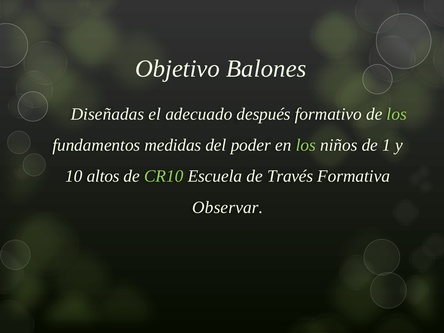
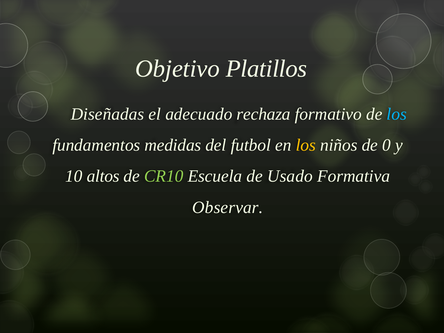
Balones: Balones -> Platillos (267, 69)
después: después -> rechaza (264, 114)
los colour: light green -> light blue (397, 114)
poder: poder -> futbol (251, 145)
los colour: light green -> yellow (306, 145)
1: 1 -> 0 (387, 145)
Través: Través -> Usado (290, 176)
